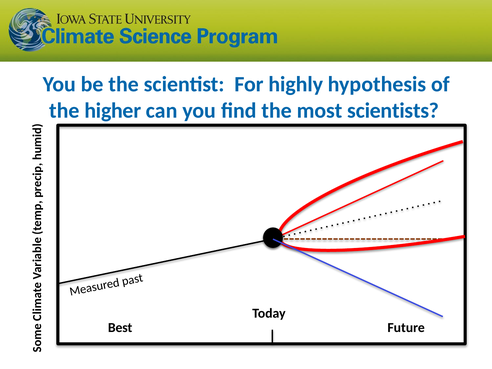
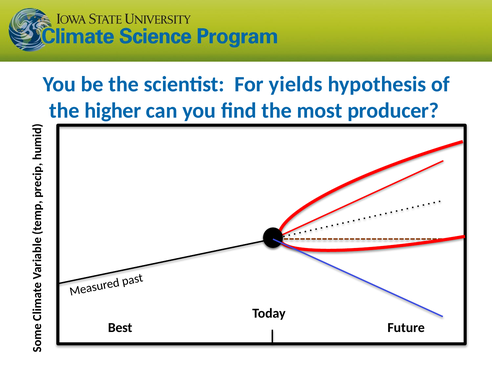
highly: highly -> yields (296, 84)
scientists: scientists -> producer (393, 111)
